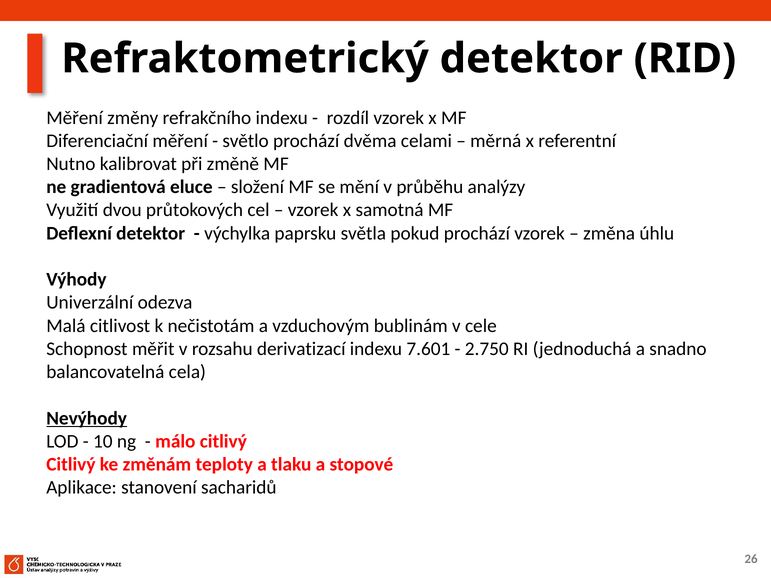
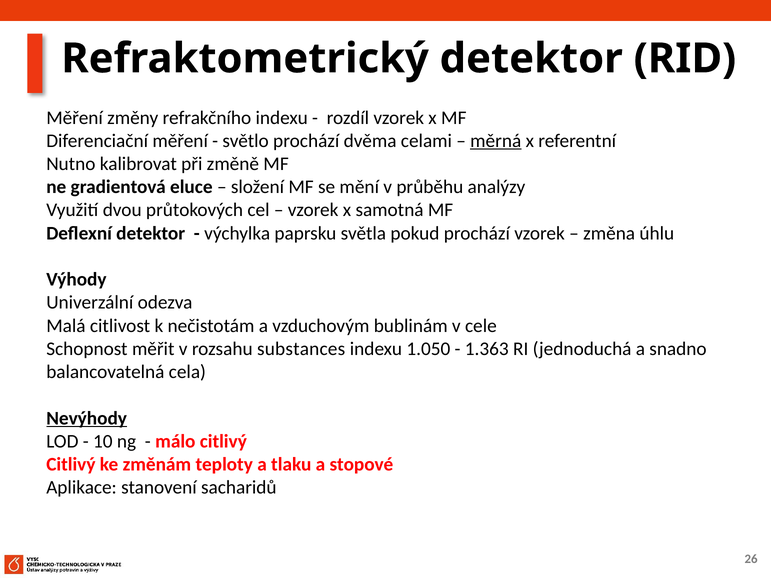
měrná underline: none -> present (496, 141)
derivatizací: derivatizací -> substances (301, 349)
7.601: 7.601 -> 1.050 (428, 349)
2.750: 2.750 -> 1.363 (487, 349)
